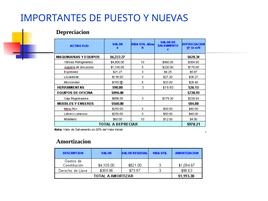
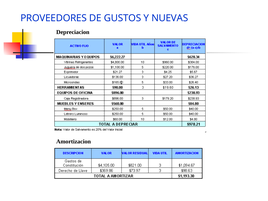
IMPORTANTES: IMPORTANTES -> PROVEEDORES (54, 18)
PUESTO: PUESTO -> GUSTOS (123, 18)
